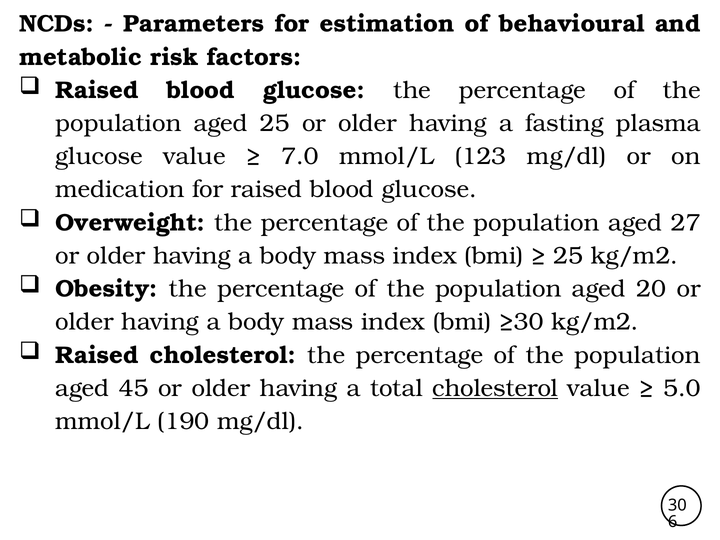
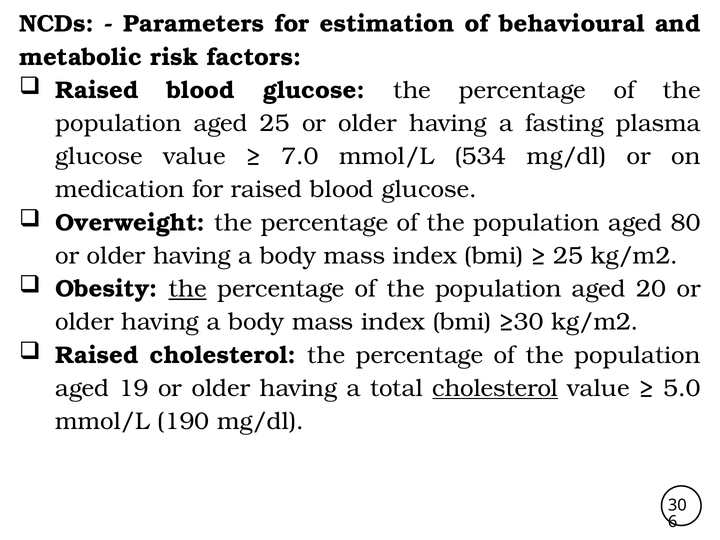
123: 123 -> 534 (480, 156)
27: 27 -> 80 (686, 223)
the underline: none -> present (188, 289)
45: 45 -> 19 (134, 388)
